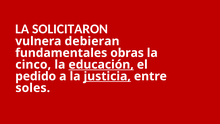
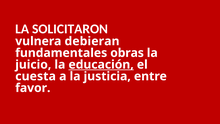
cinco: cinco -> juicio (33, 64)
pedido: pedido -> cuesta (36, 76)
justicia underline: present -> none (107, 76)
soles: soles -> favor (33, 88)
